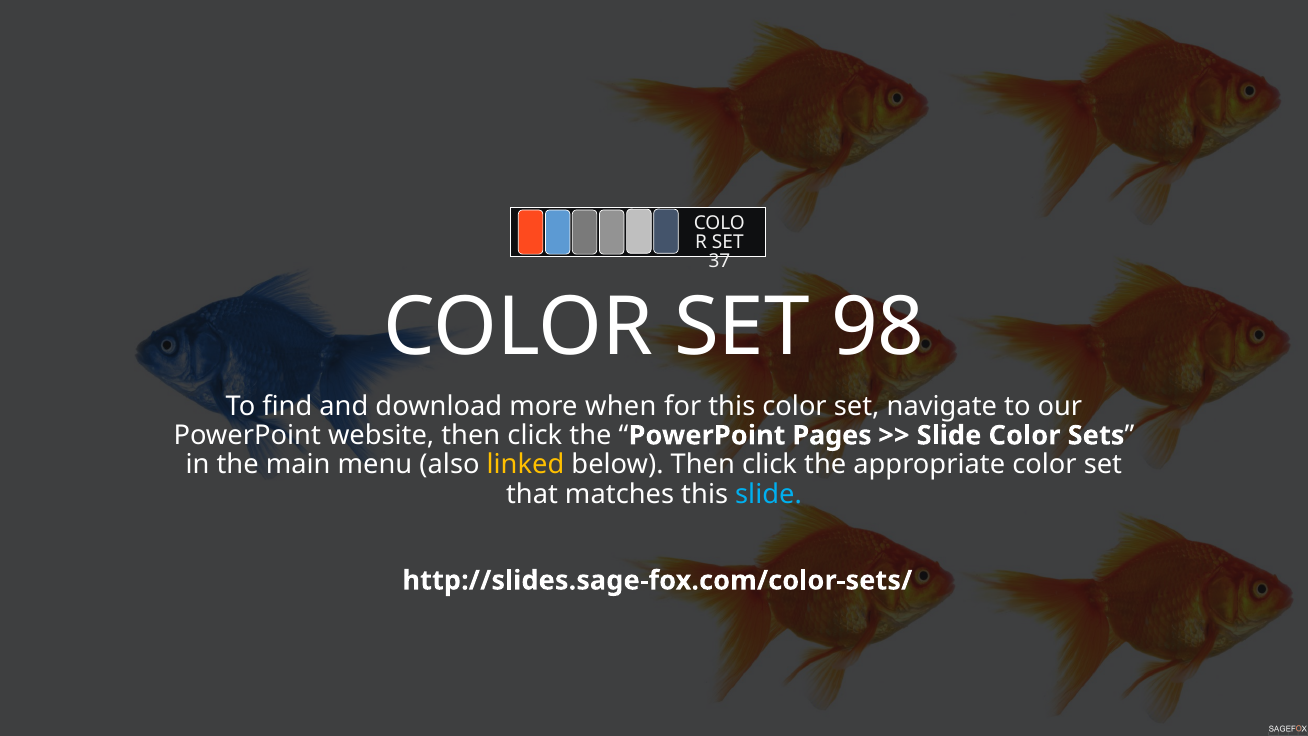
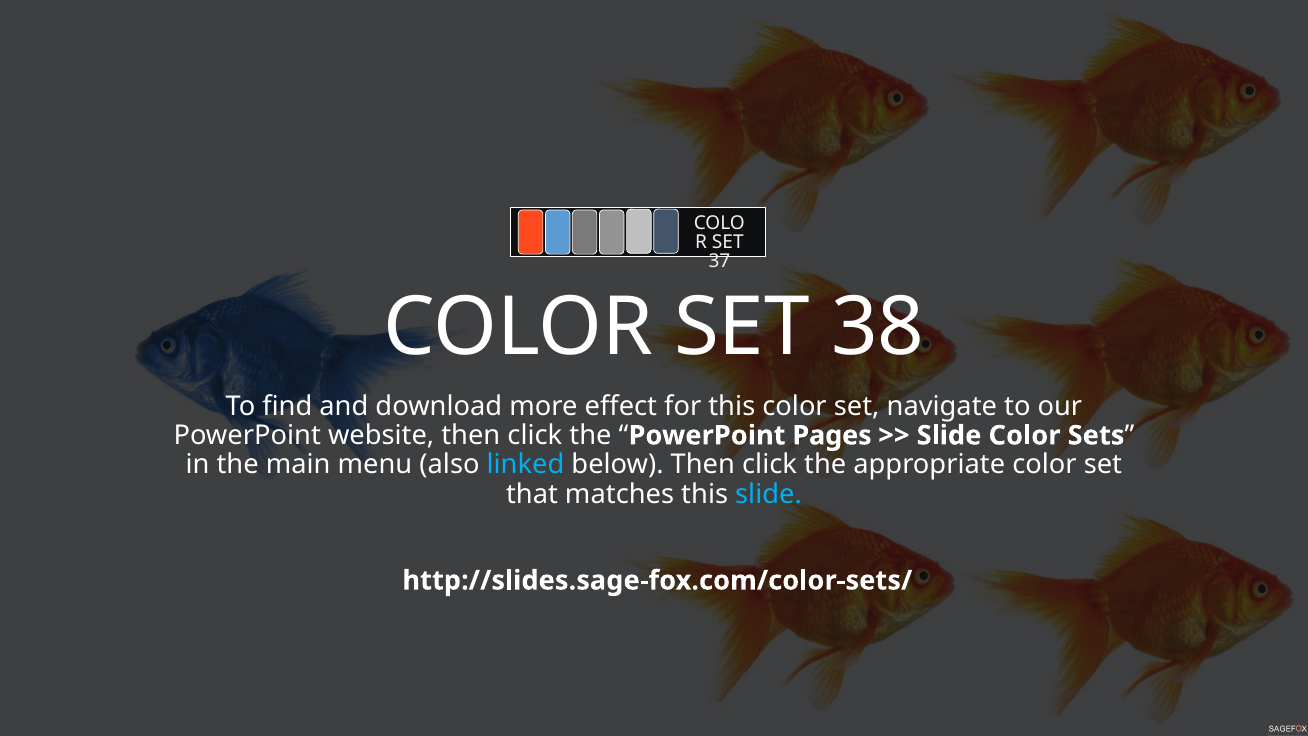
98: 98 -> 38 (878, 327)
when: when -> effect (621, 406)
linked colour: yellow -> light blue (525, 465)
